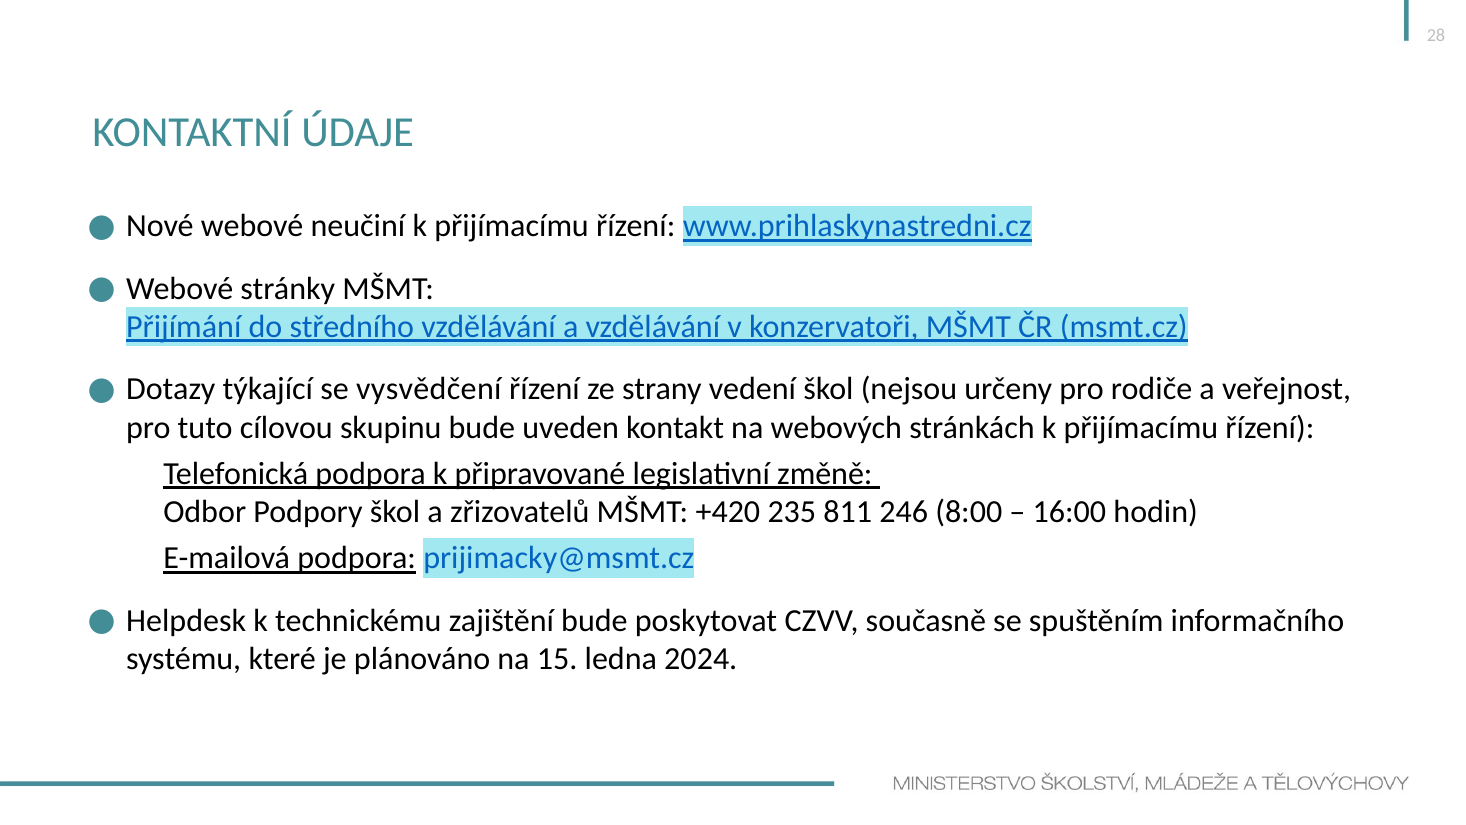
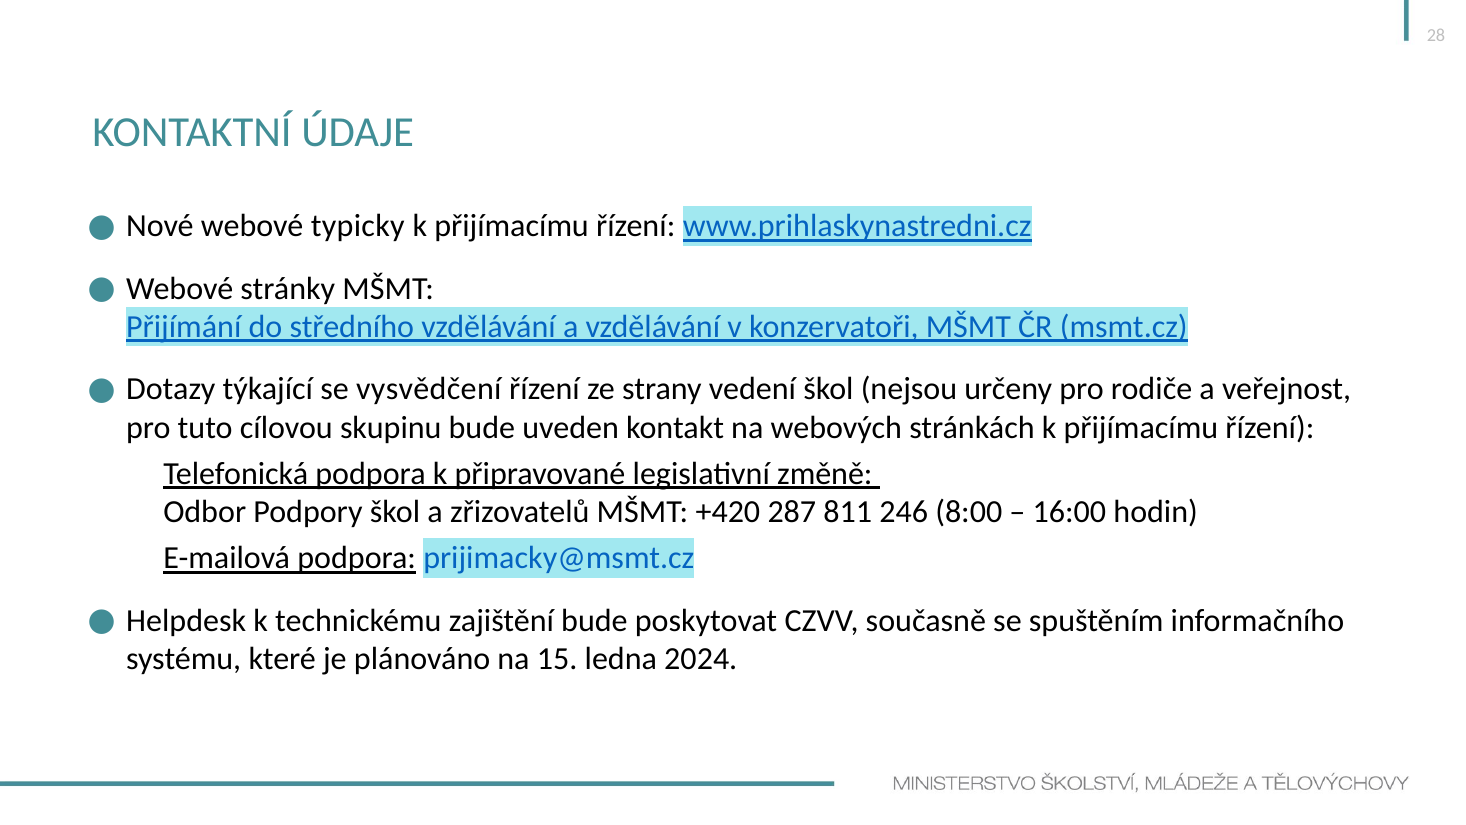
neučiní: neučiní -> typicky (358, 226)
235: 235 -> 287 (792, 512)
